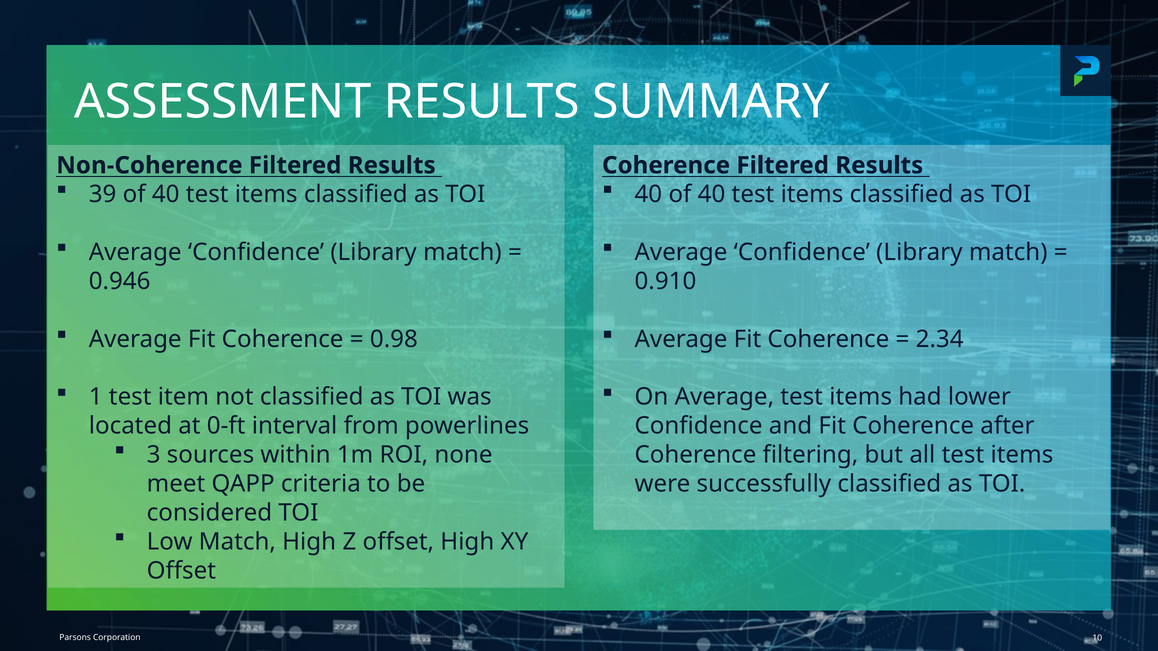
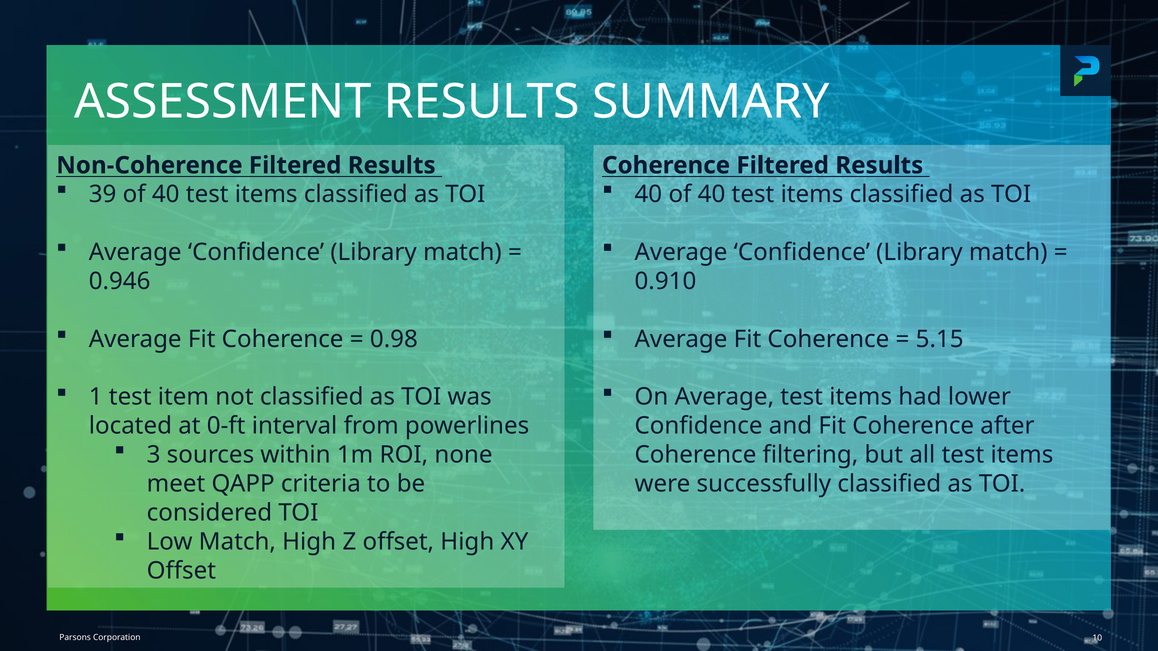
2.34: 2.34 -> 5.15 (940, 339)
